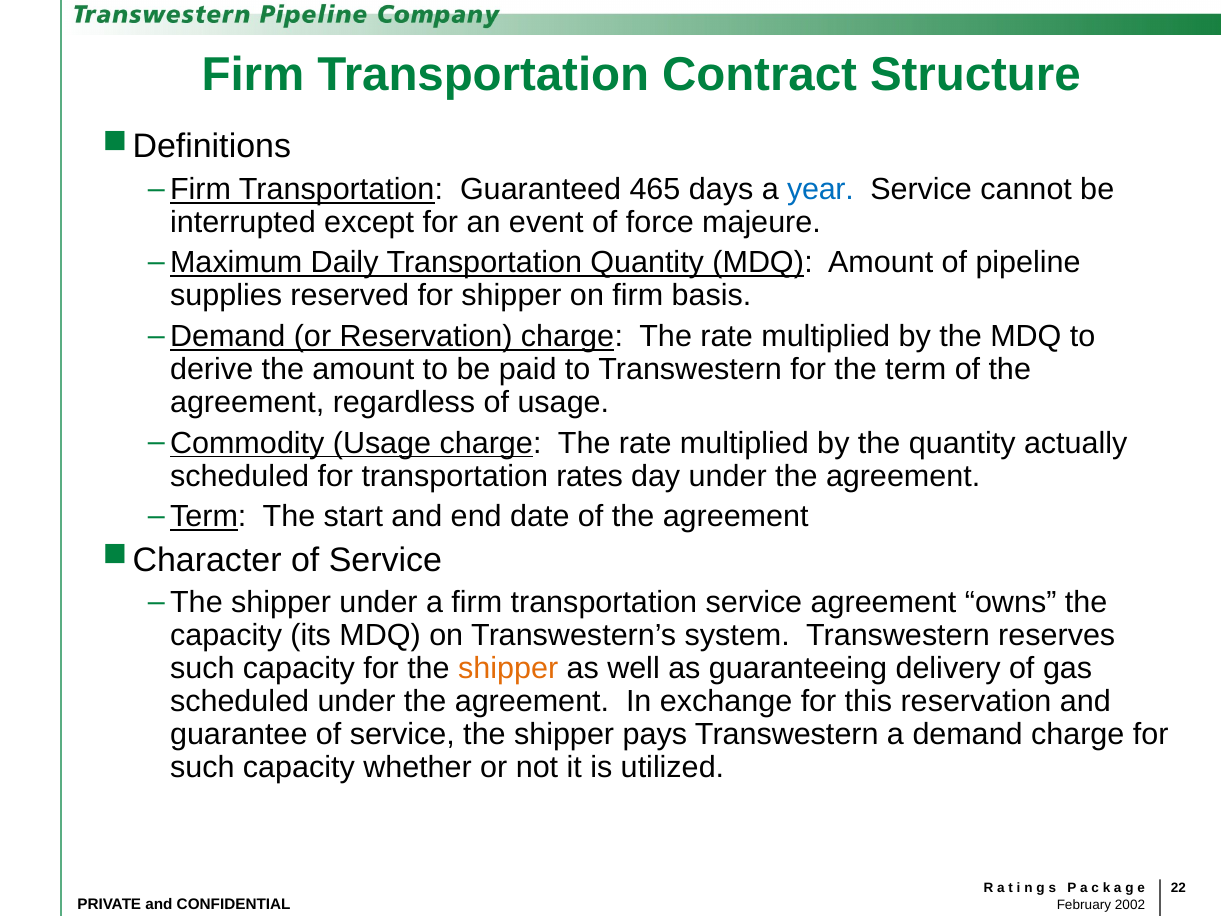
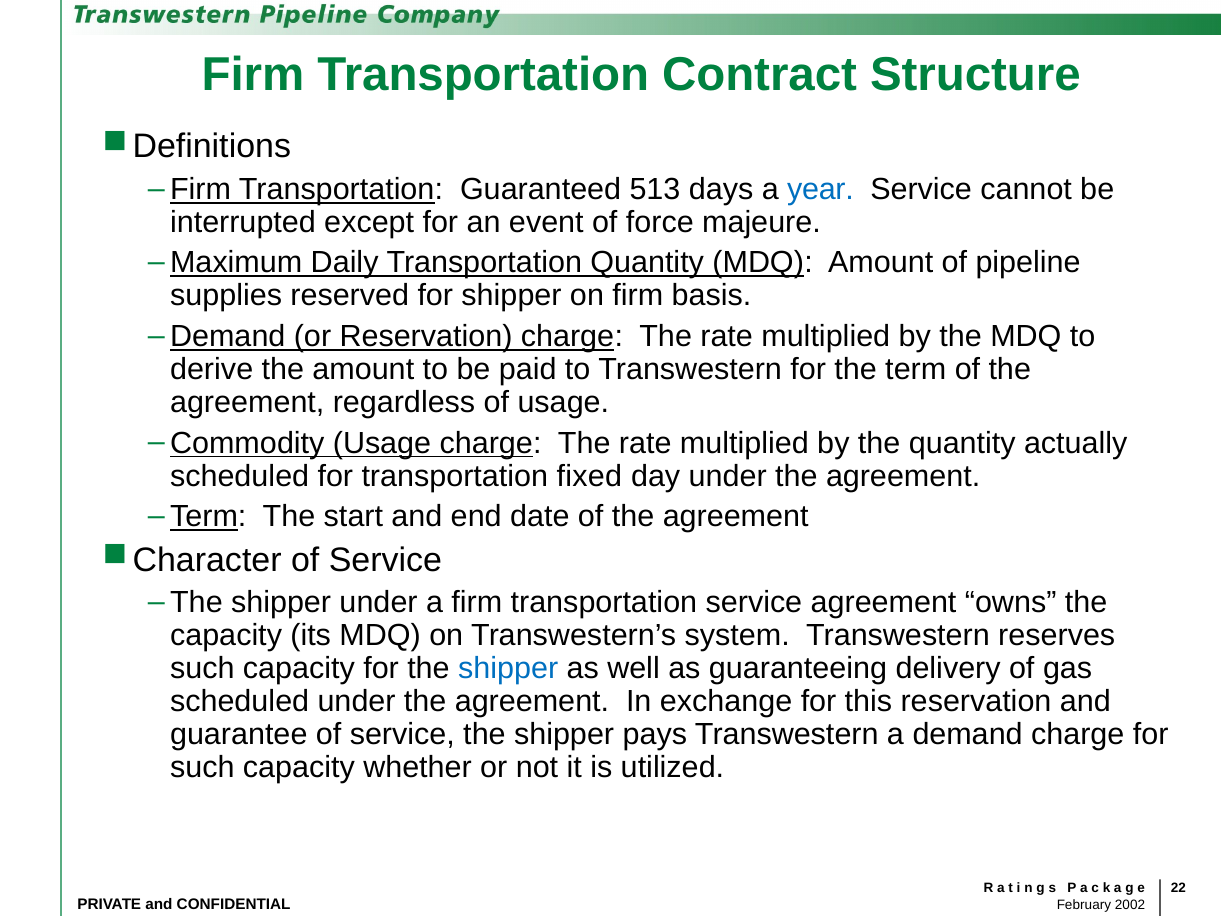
465: 465 -> 513 (655, 189)
rates: rates -> fixed (589, 476)
shipper colour: orange -> blue (508, 668)
